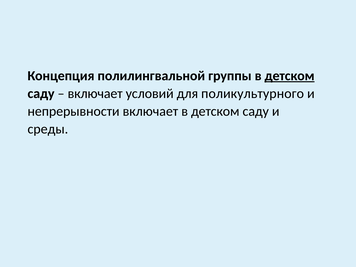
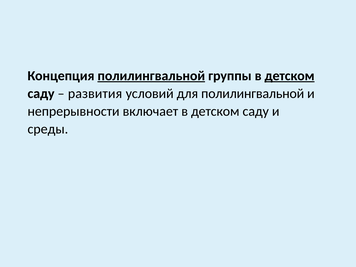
полилингвальной underline: none -> present (151, 76)
включает: включает -> развития (95, 94)
для поликультурного: поликультурного -> полилингвальной (253, 94)
